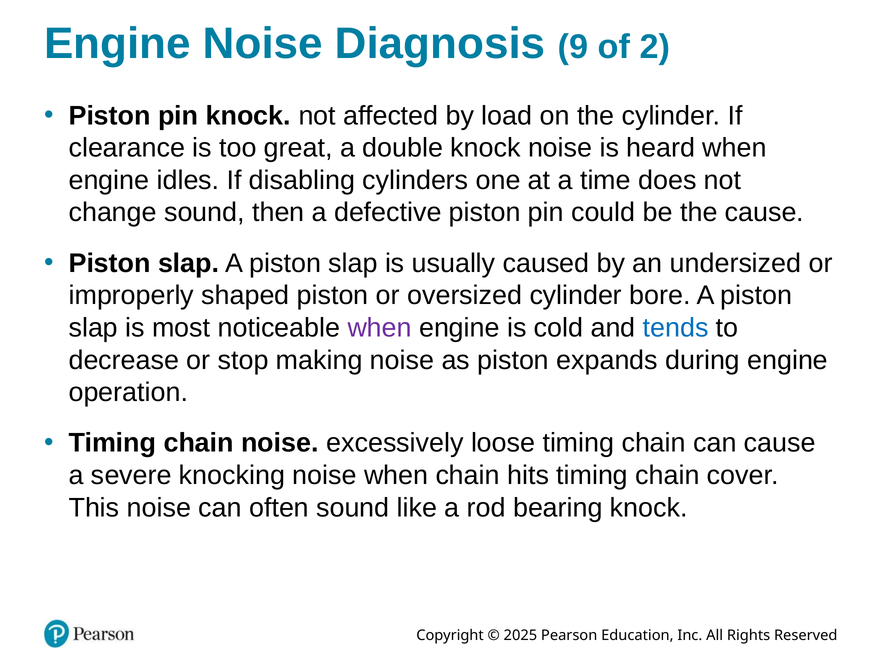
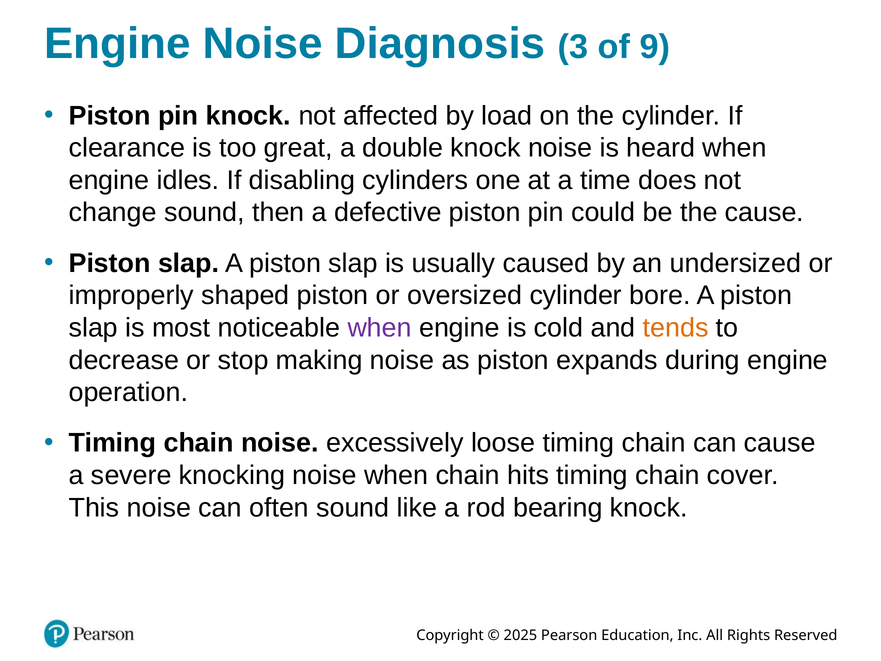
9: 9 -> 3 (573, 47)
2: 2 -> 9 (655, 47)
tends colour: blue -> orange (676, 328)
